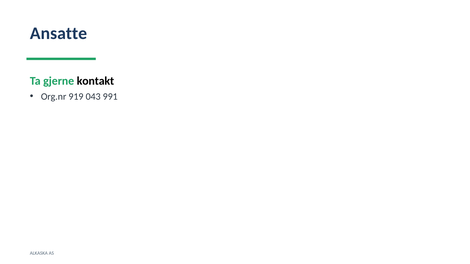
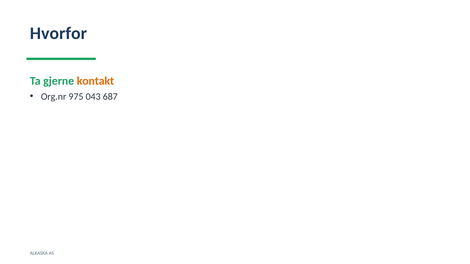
Ansatte: Ansatte -> Hvorfor (58, 34)
kontakt colour: black -> orange (95, 81)
919: 919 -> 975 (76, 97)
991: 991 -> 687 (110, 97)
